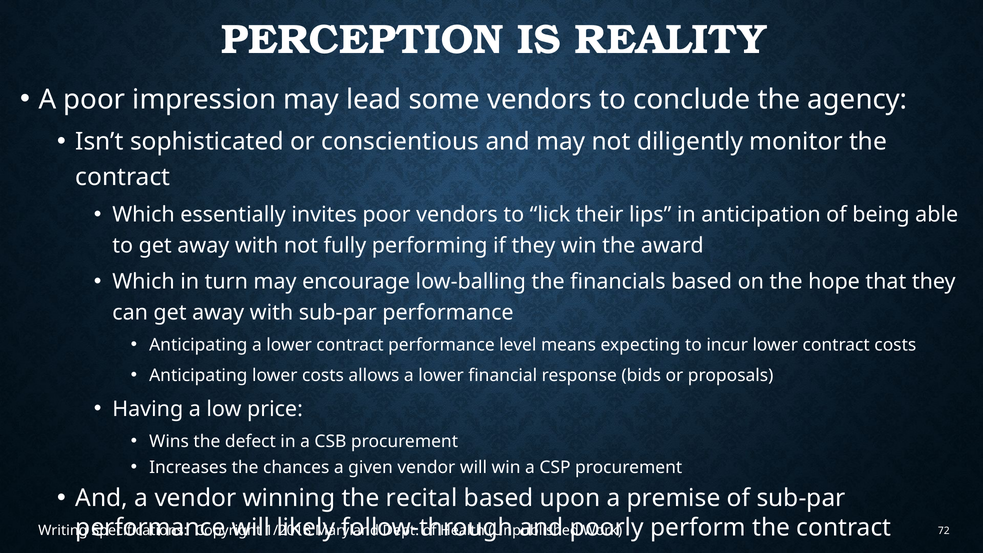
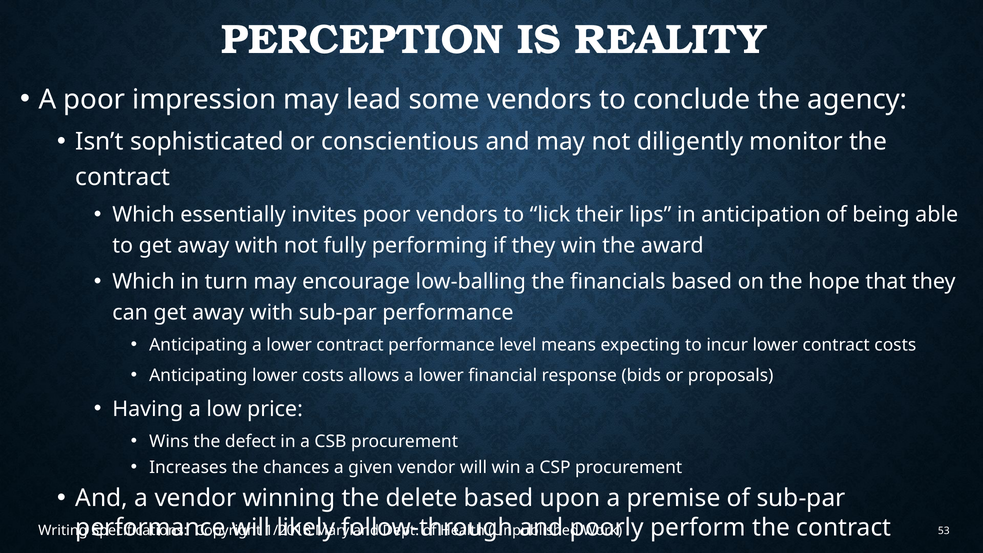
recital: recital -> delete (422, 498)
72: 72 -> 53 (944, 531)
